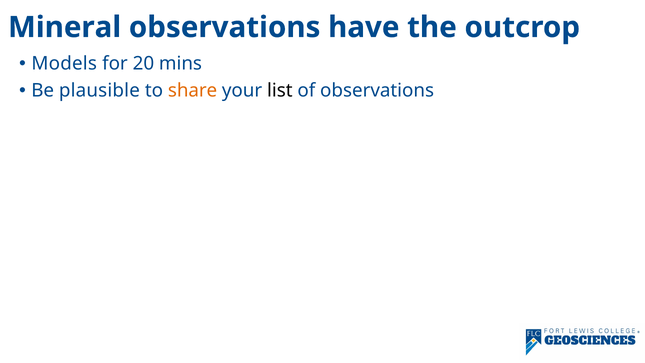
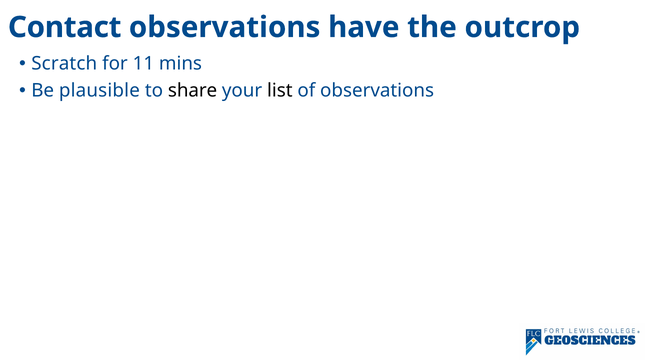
Mineral: Mineral -> Contact (65, 27)
Models: Models -> Scratch (64, 64)
20: 20 -> 11 (143, 64)
share colour: orange -> black (193, 91)
